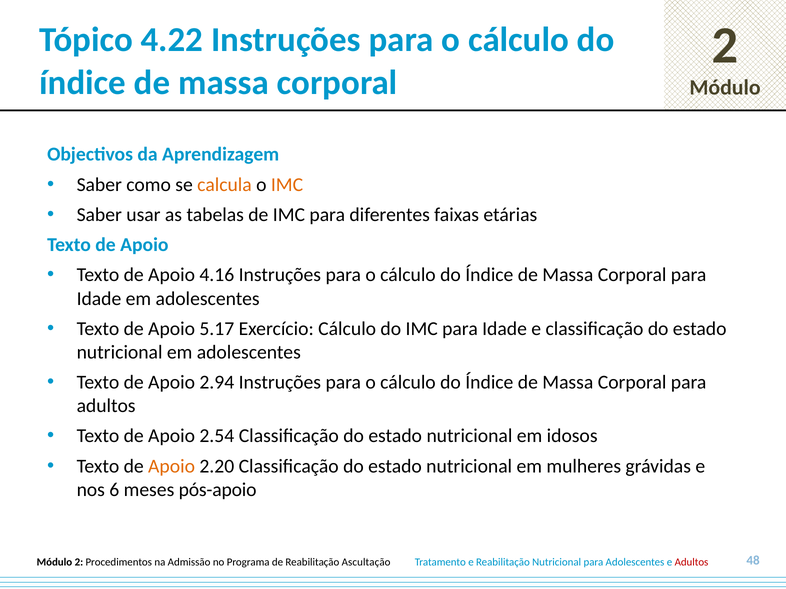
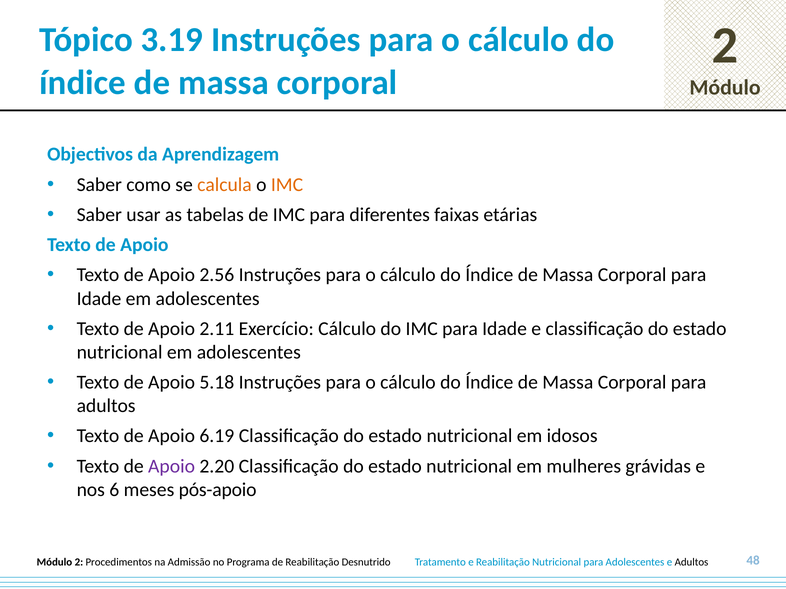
4.22: 4.22 -> 3.19 (172, 40)
4.16: 4.16 -> 2.56 (217, 275)
5.17: 5.17 -> 2.11 (217, 329)
2.94: 2.94 -> 5.18 (217, 383)
2.54: 2.54 -> 6.19 (217, 436)
Apoio colour: orange -> purple (172, 467)
Ascultação: Ascultação -> Desnutrido (366, 563)
Adultos colour: red -> black (692, 563)
